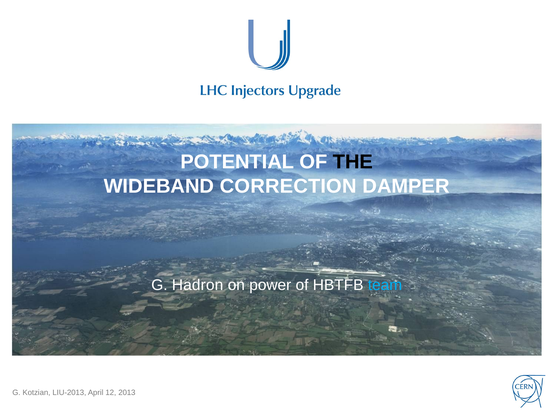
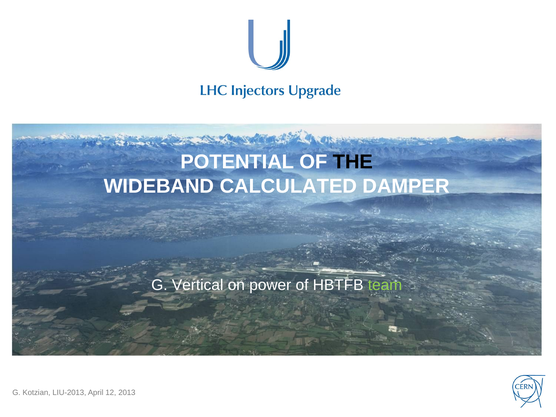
CORRECTION: CORRECTION -> CALCULATED (288, 186)
Hadron: Hadron -> Vertical (198, 285)
team colour: light blue -> light green (385, 285)
